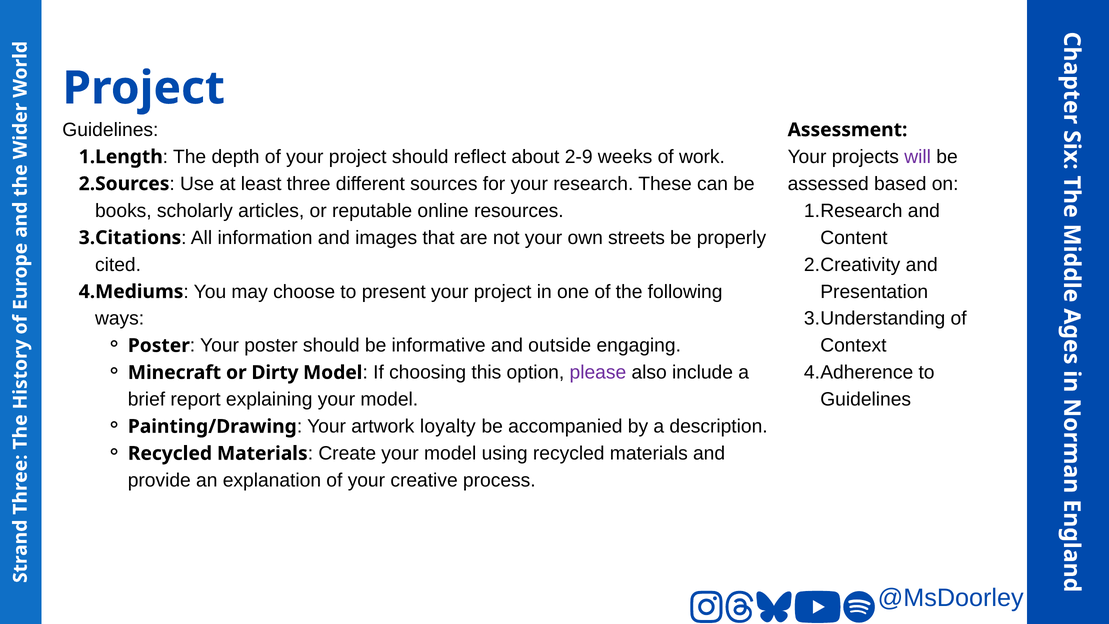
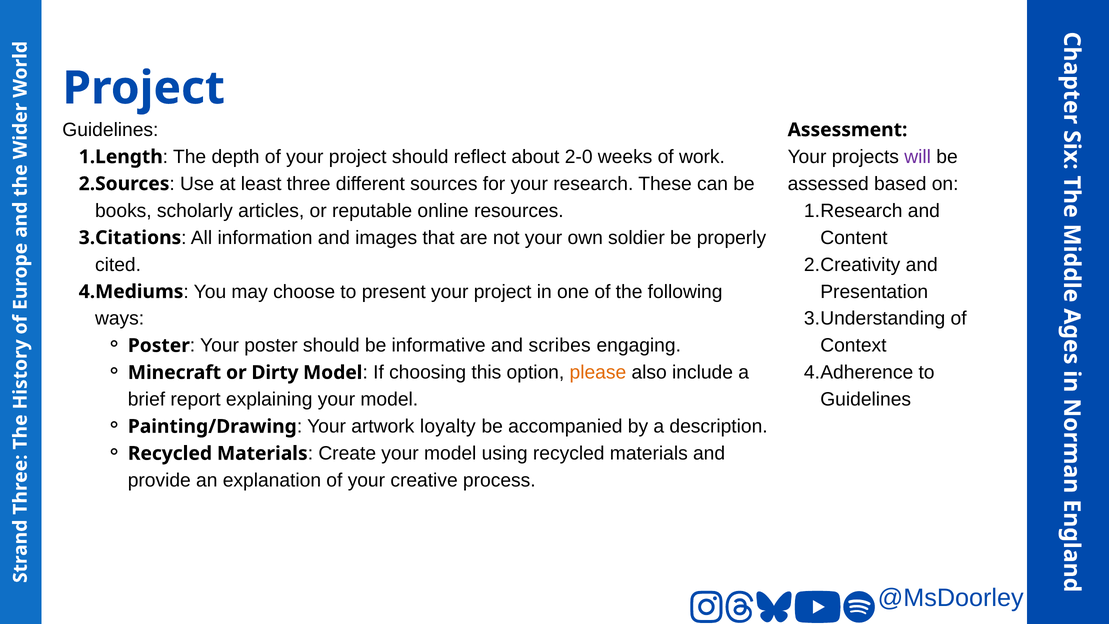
2-9: 2-9 -> 2-0 (579, 157)
streets: streets -> soldier (636, 238)
outside: outside -> scribes (560, 345)
please colour: purple -> orange (598, 372)
